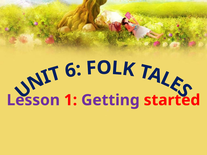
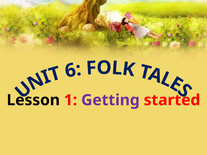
Lesson colour: purple -> black (33, 100)
